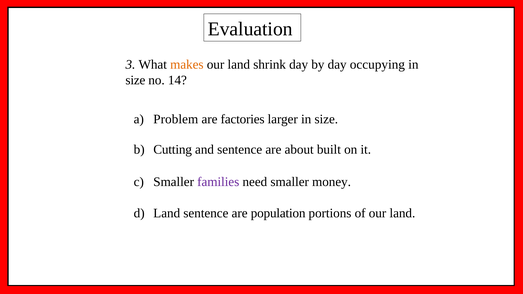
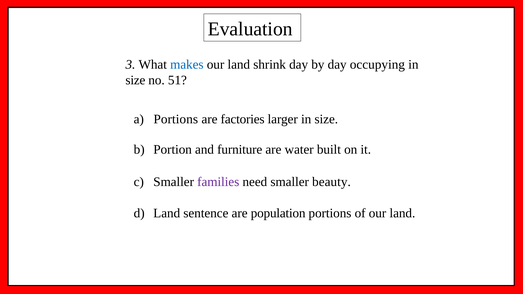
makes colour: orange -> blue (187, 65)
14: 14 -> 51 (177, 80)
Problem: Problem -> Portions (176, 119)
Cutting: Cutting -> Portion (173, 149)
and sentence: sentence -> furniture (240, 149)
about: about -> water (299, 149)
money: money -> beauty (331, 182)
